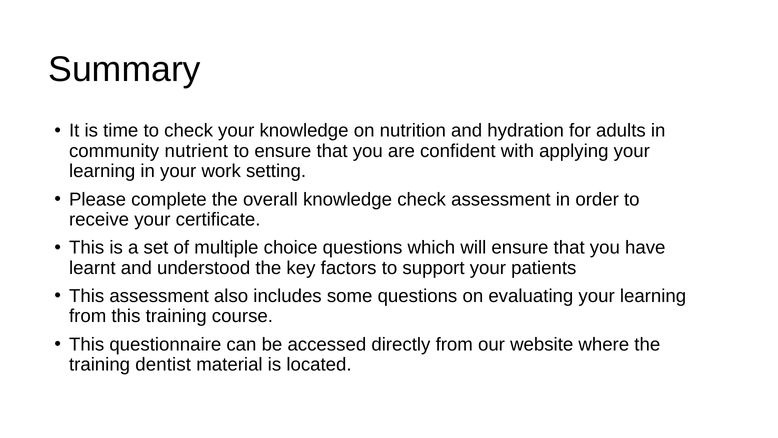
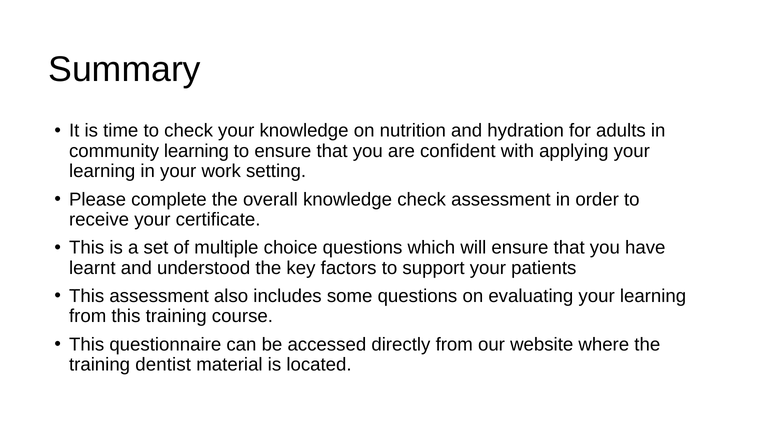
community nutrient: nutrient -> learning (196, 151)
